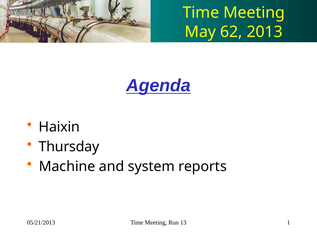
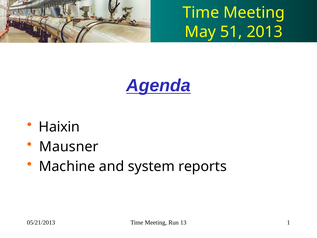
62: 62 -> 51 (231, 32)
Thursday: Thursday -> Mausner (69, 147)
